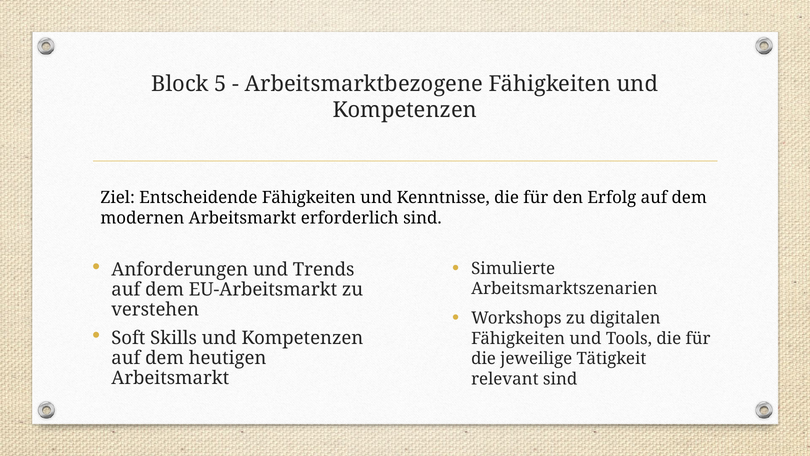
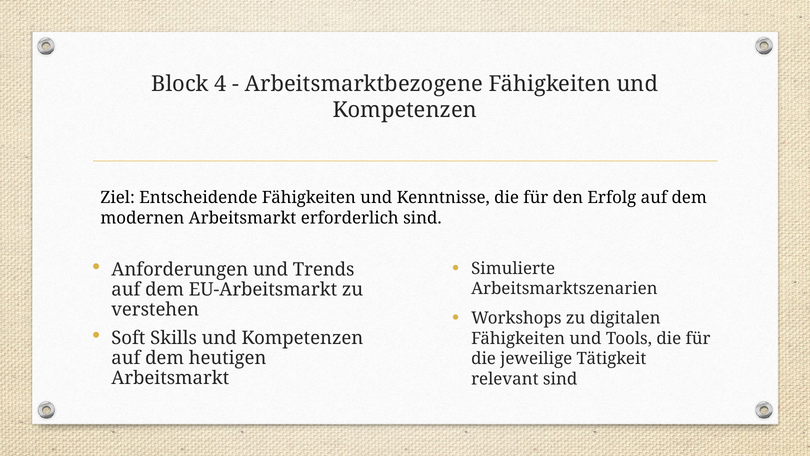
5: 5 -> 4 (221, 84)
